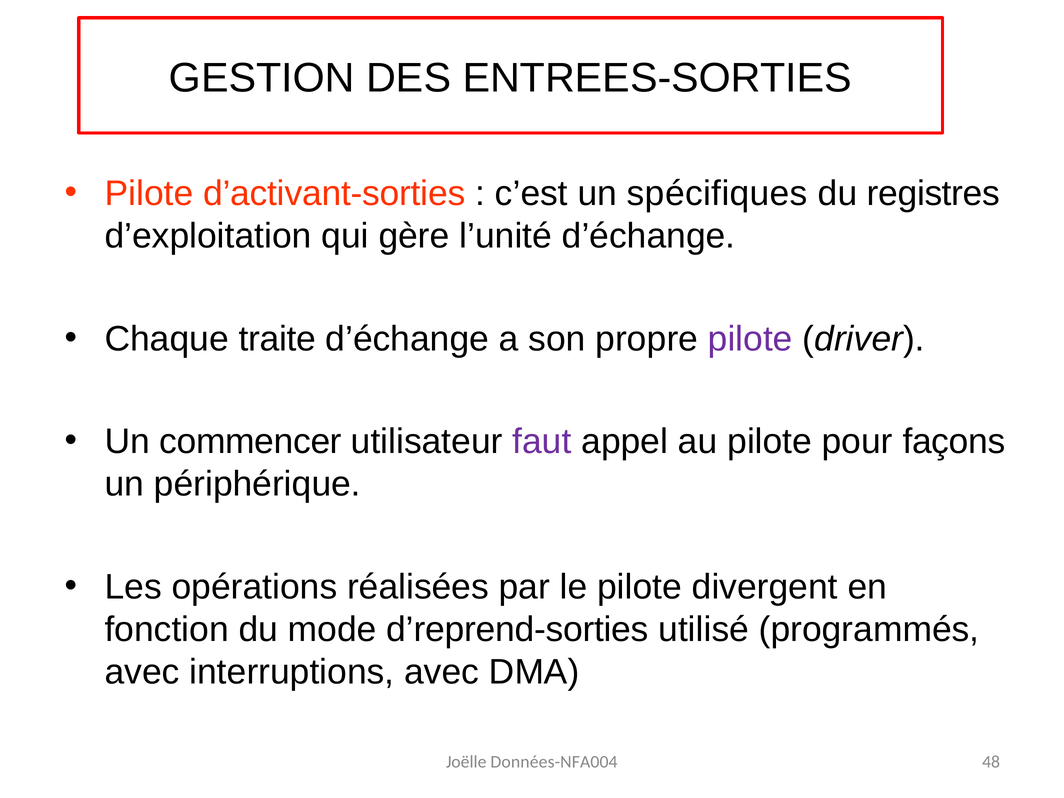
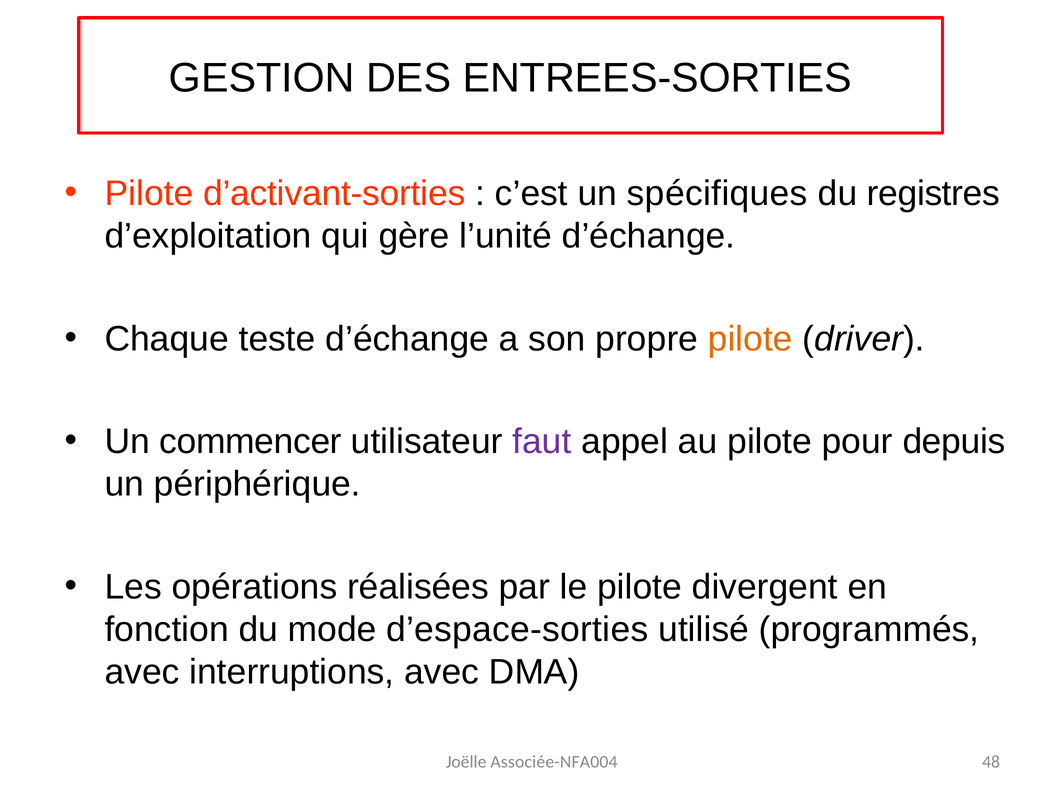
traite: traite -> teste (277, 339)
pilote colour: purple -> orange (750, 339)
façons: façons -> depuis (954, 442)
d’reprend-sorties: d’reprend-sorties -> d’espace-sorties (517, 630)
Données-NFA004: Données-NFA004 -> Associée-NFA004 (554, 762)
